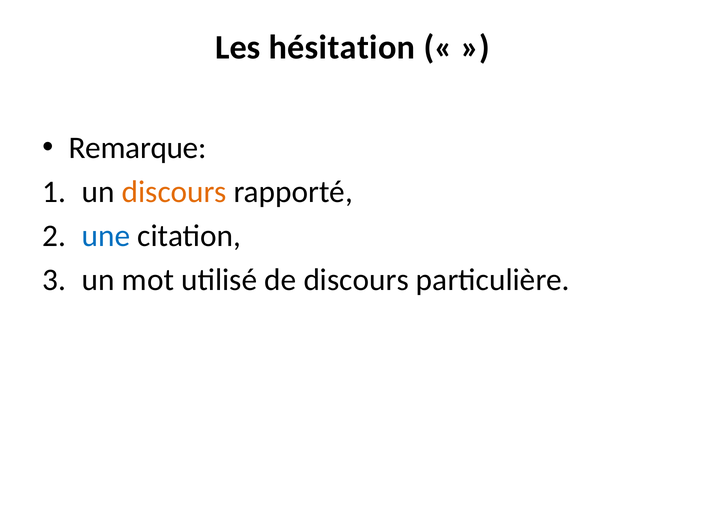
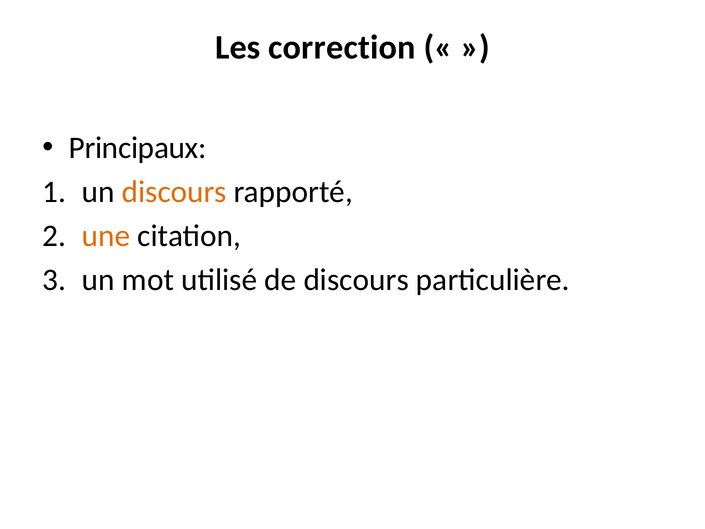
hésitation: hésitation -> correction (342, 48)
Remarque: Remarque -> Principaux (138, 148)
une colour: blue -> orange (106, 236)
